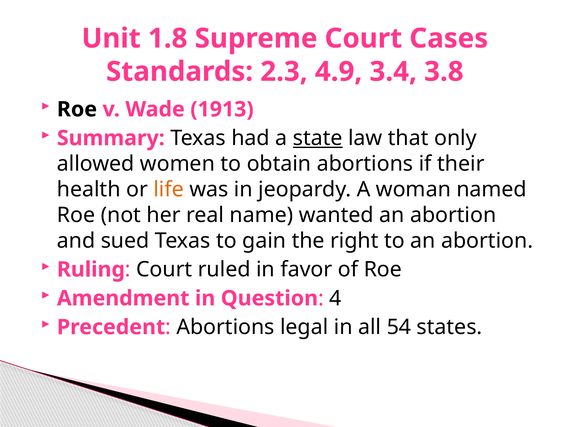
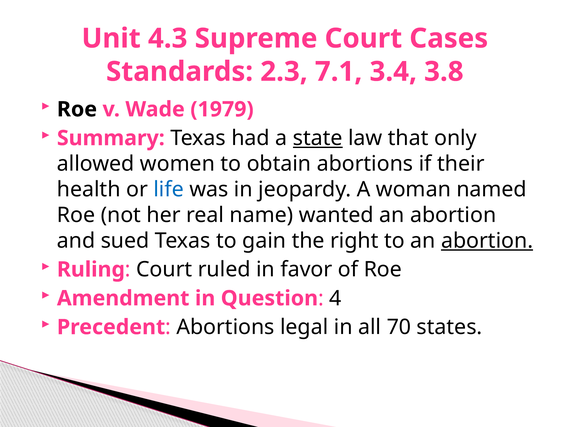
1.8: 1.8 -> 4.3 (168, 38)
4.9: 4.9 -> 7.1 (339, 72)
1913: 1913 -> 1979 (222, 109)
life colour: orange -> blue (169, 190)
abortion underline: none -> present (487, 241)
54: 54 -> 70 (399, 328)
